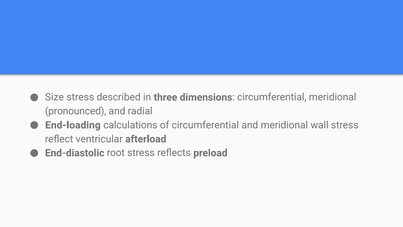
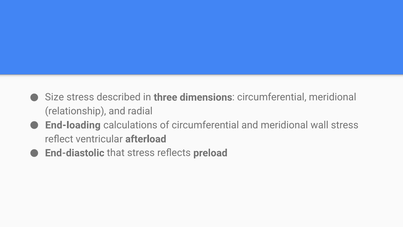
pronounced: pronounced -> relationship (76, 111)
root: root -> that (116, 153)
